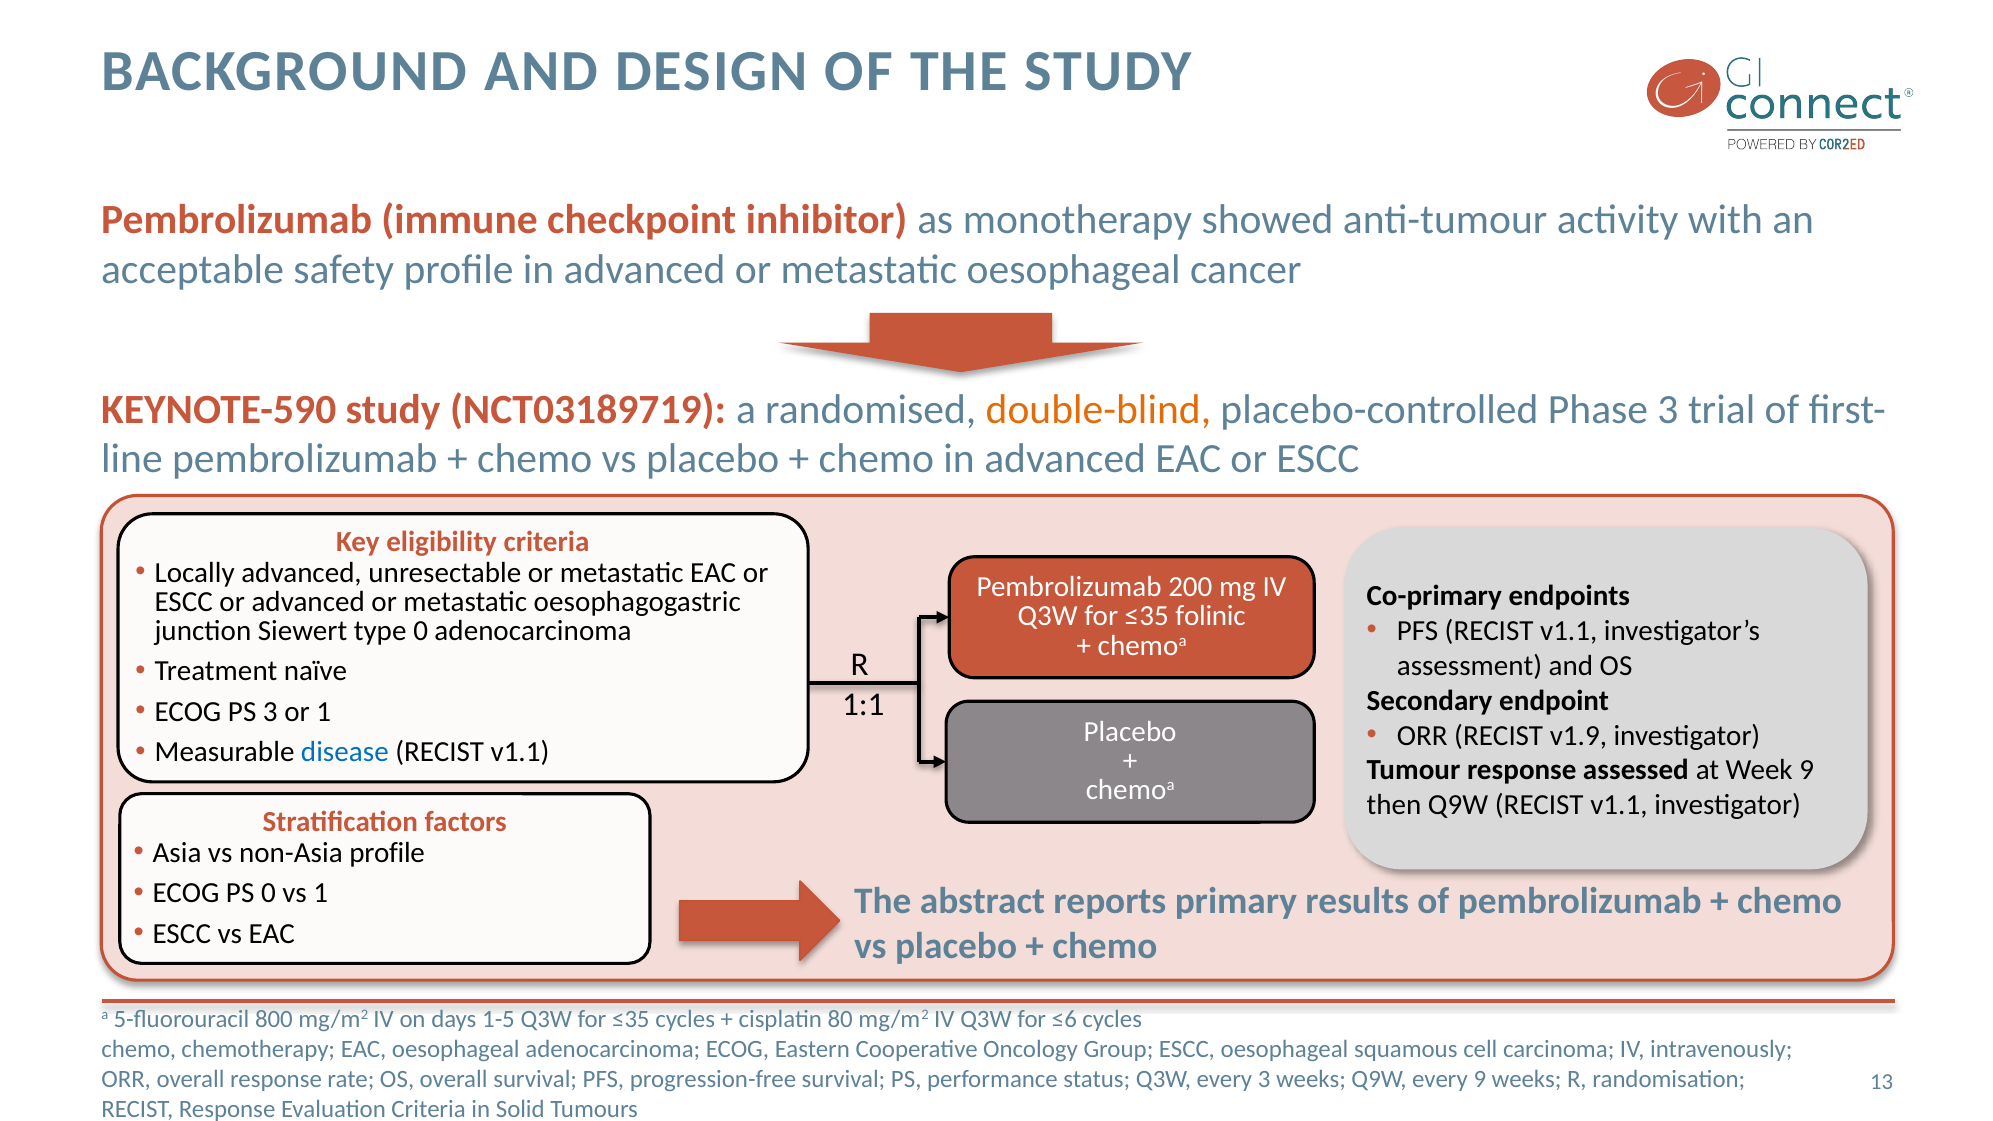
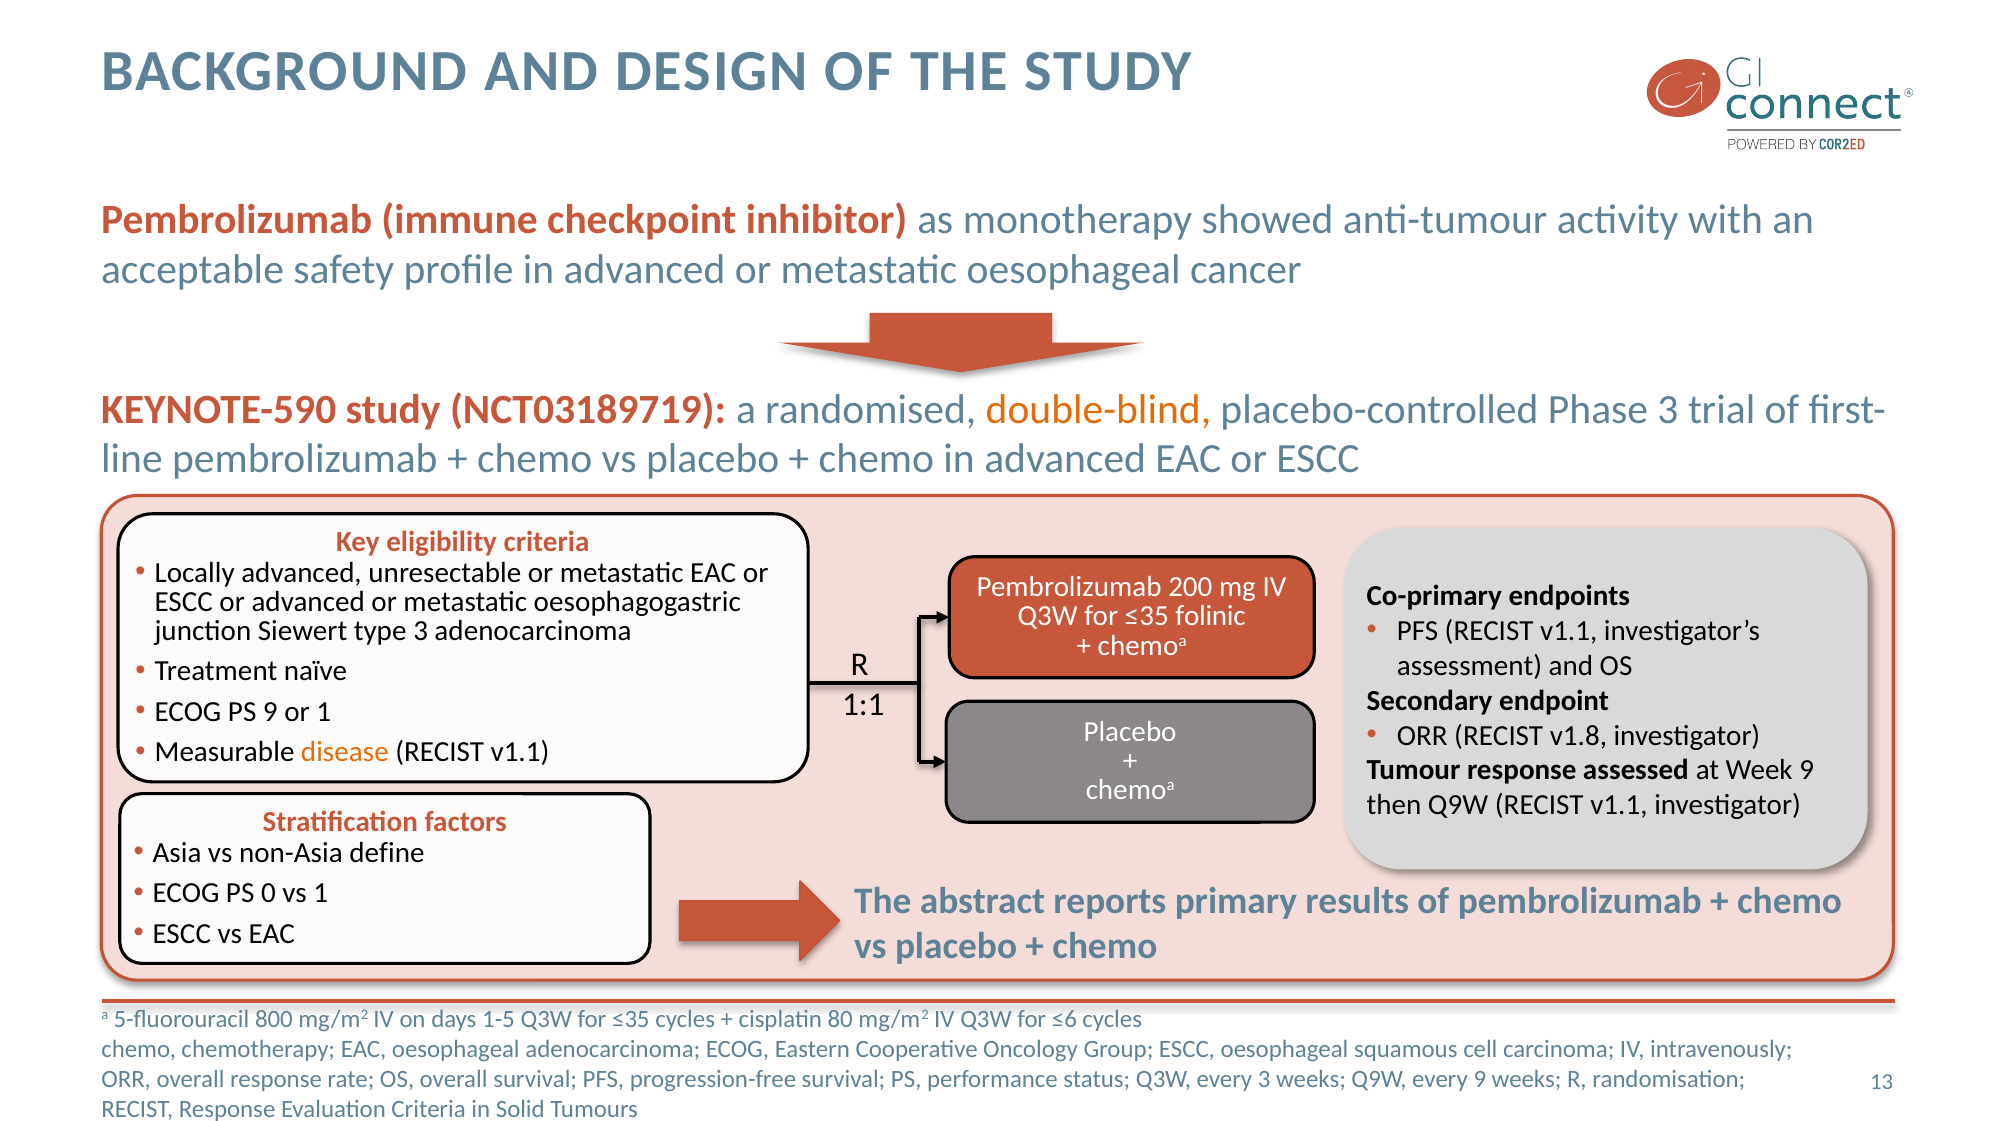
type 0: 0 -> 3 (421, 631)
PS 3: 3 -> 9 (270, 712)
v1.9: v1.9 -> v1.8 (1578, 736)
disease colour: blue -> orange (345, 752)
non-Asia profile: profile -> define (387, 853)
